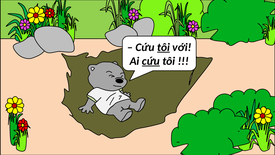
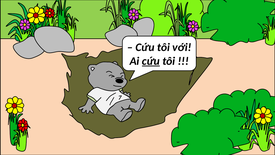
tôi underline: present -> none (163, 47)
